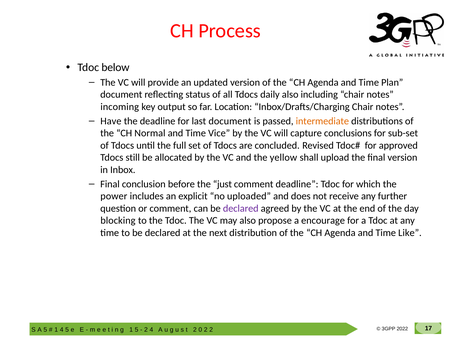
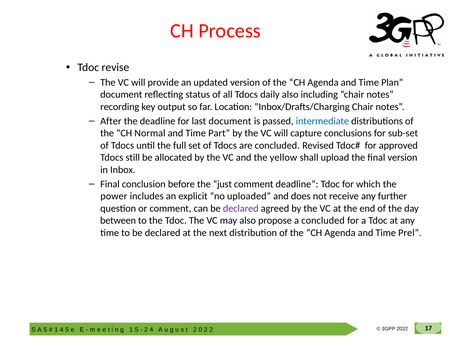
below: below -> revise (115, 67)
incoming: incoming -> recording (120, 107)
Have: Have -> After (111, 121)
intermediate colour: orange -> blue (322, 121)
Vice: Vice -> Part (219, 133)
blocking: blocking -> between (118, 220)
a encourage: encourage -> concluded (323, 220)
Like: Like -> Prel (410, 233)
